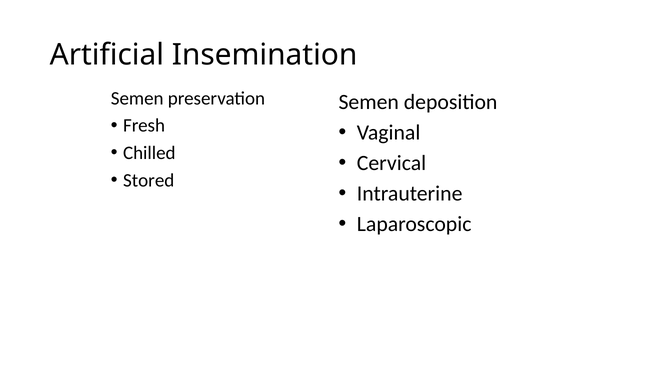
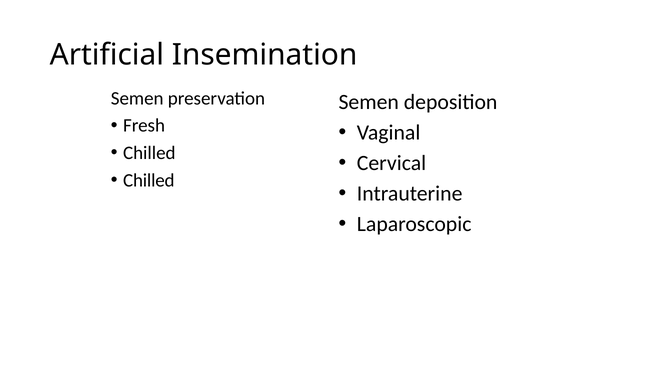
Stored: Stored -> Chilled (149, 180)
